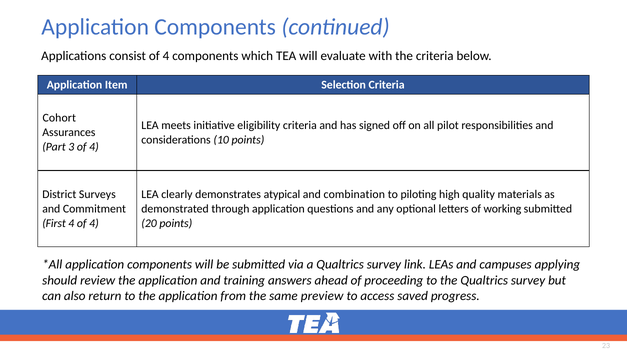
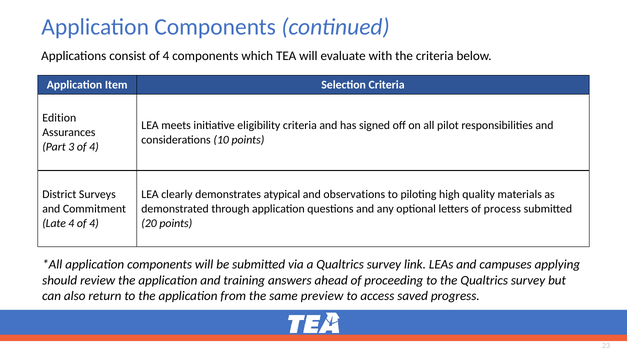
Cohort: Cohort -> Edition (59, 118)
combination: combination -> observations (354, 194)
working: working -> process (502, 209)
First: First -> Late (54, 223)
